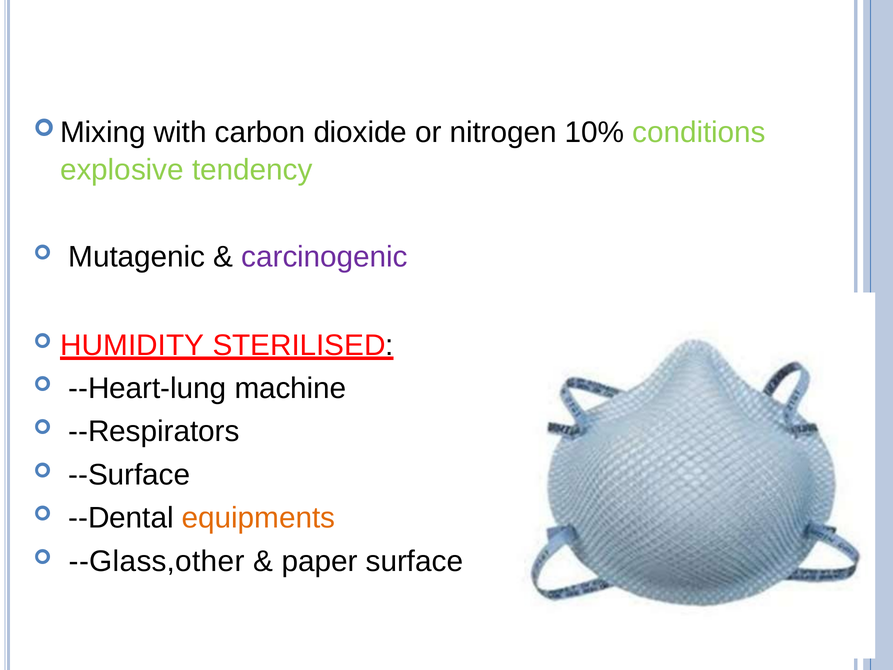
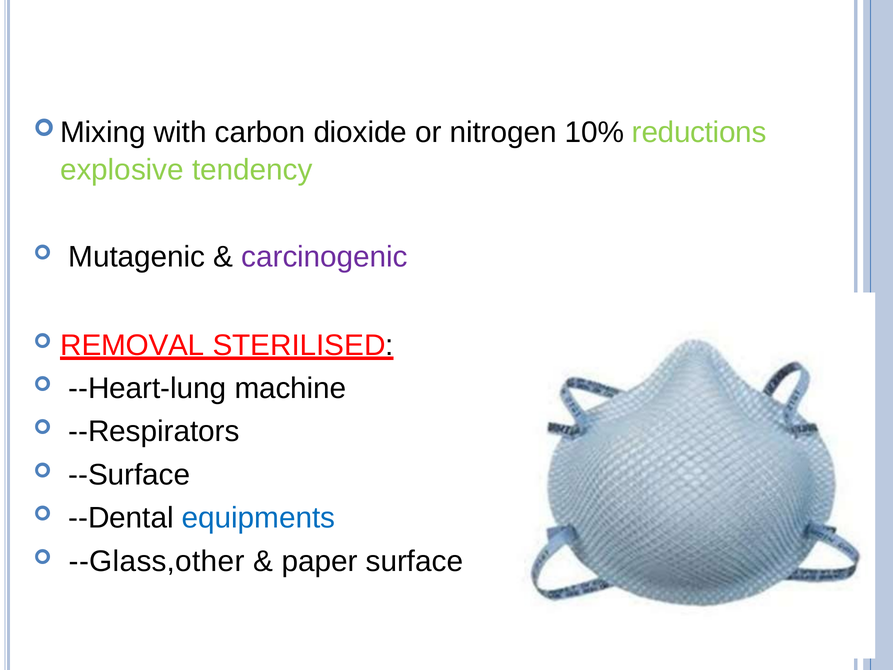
conditions: conditions -> reductions (699, 132)
HUMIDITY: HUMIDITY -> REMOVAL (132, 345)
equipments colour: orange -> blue (259, 518)
